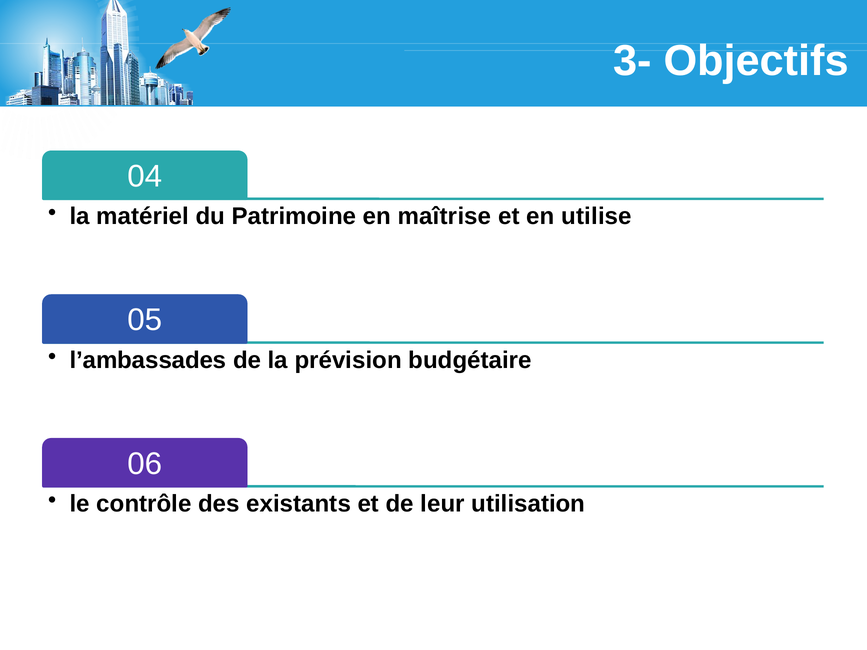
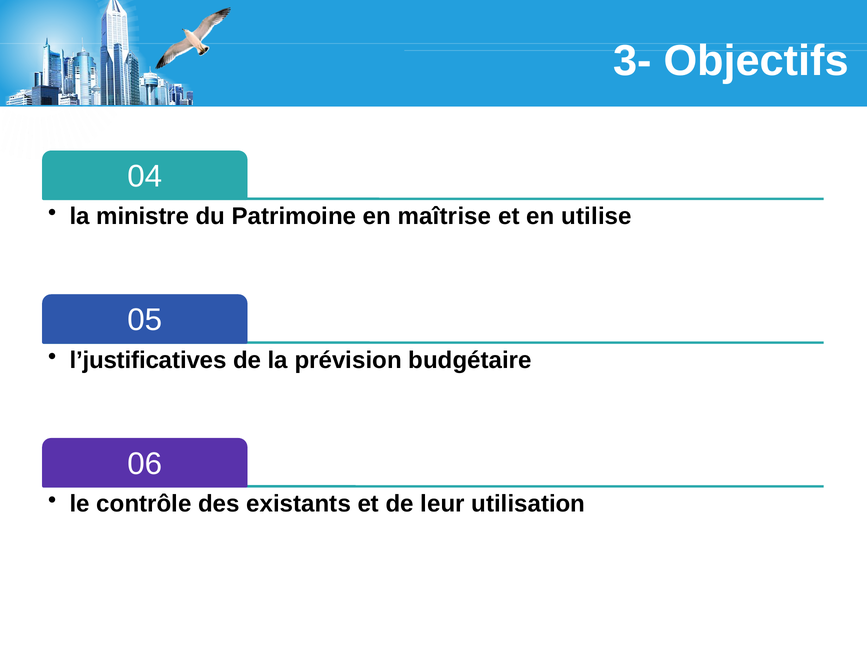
matériel: matériel -> ministre (143, 217)
l’ambassades: l’ambassades -> l’justificatives (148, 360)
